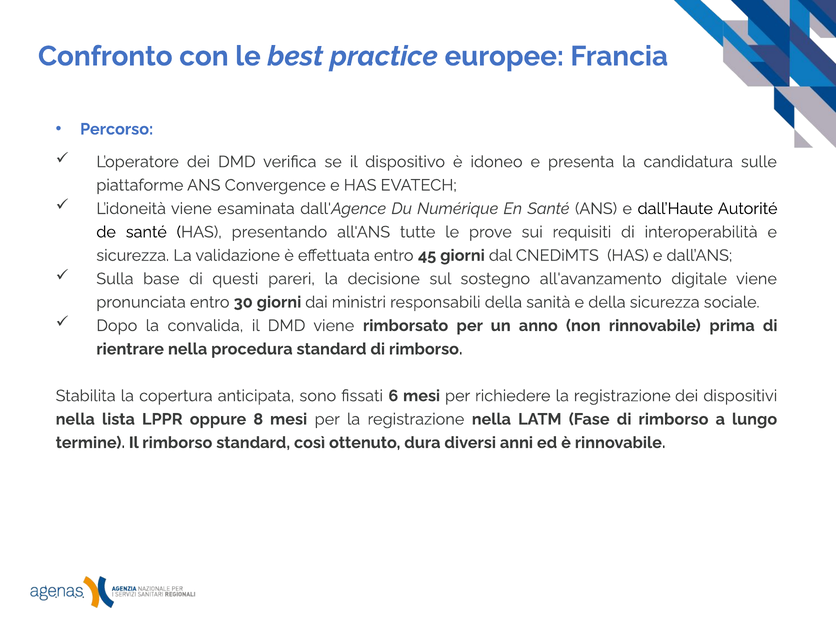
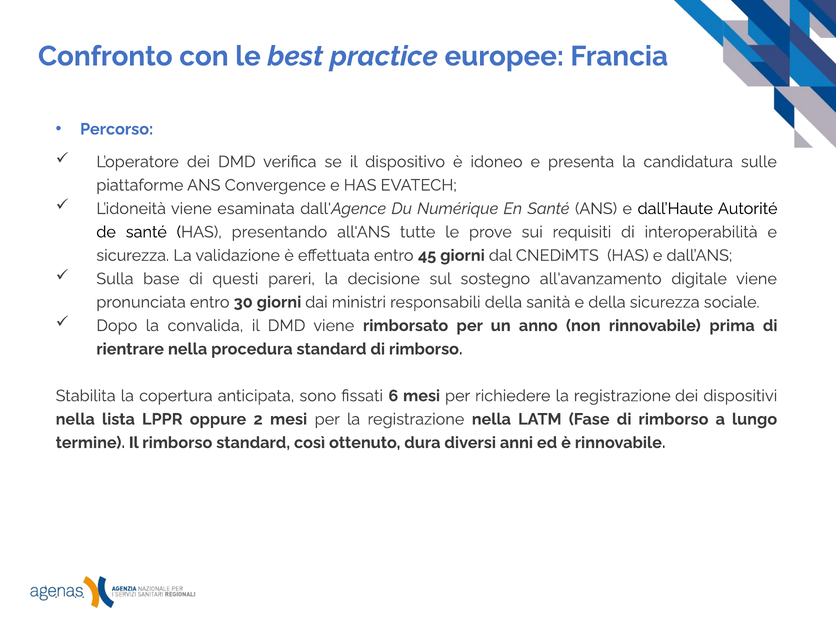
8: 8 -> 2 (258, 419)
